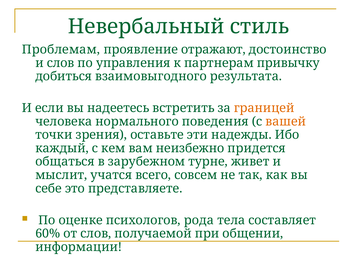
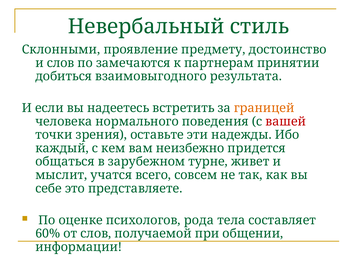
Проблемам: Проблемам -> Склонными (61, 50)
отражают: отражают -> предмету (213, 50)
управления: управления -> замечаются (133, 63)
привычку: привычку -> принятии (288, 63)
вашей colour: orange -> red (286, 121)
